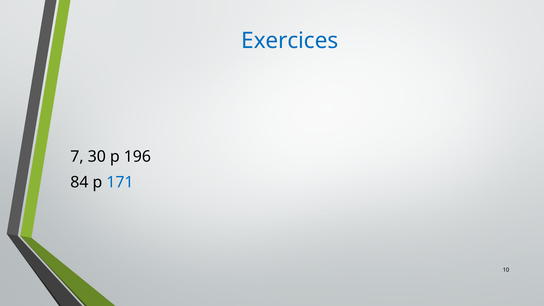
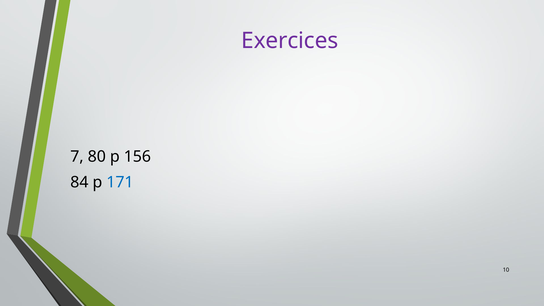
Exercices colour: blue -> purple (290, 41)
30: 30 -> 80 (97, 157)
196: 196 -> 156 (137, 157)
